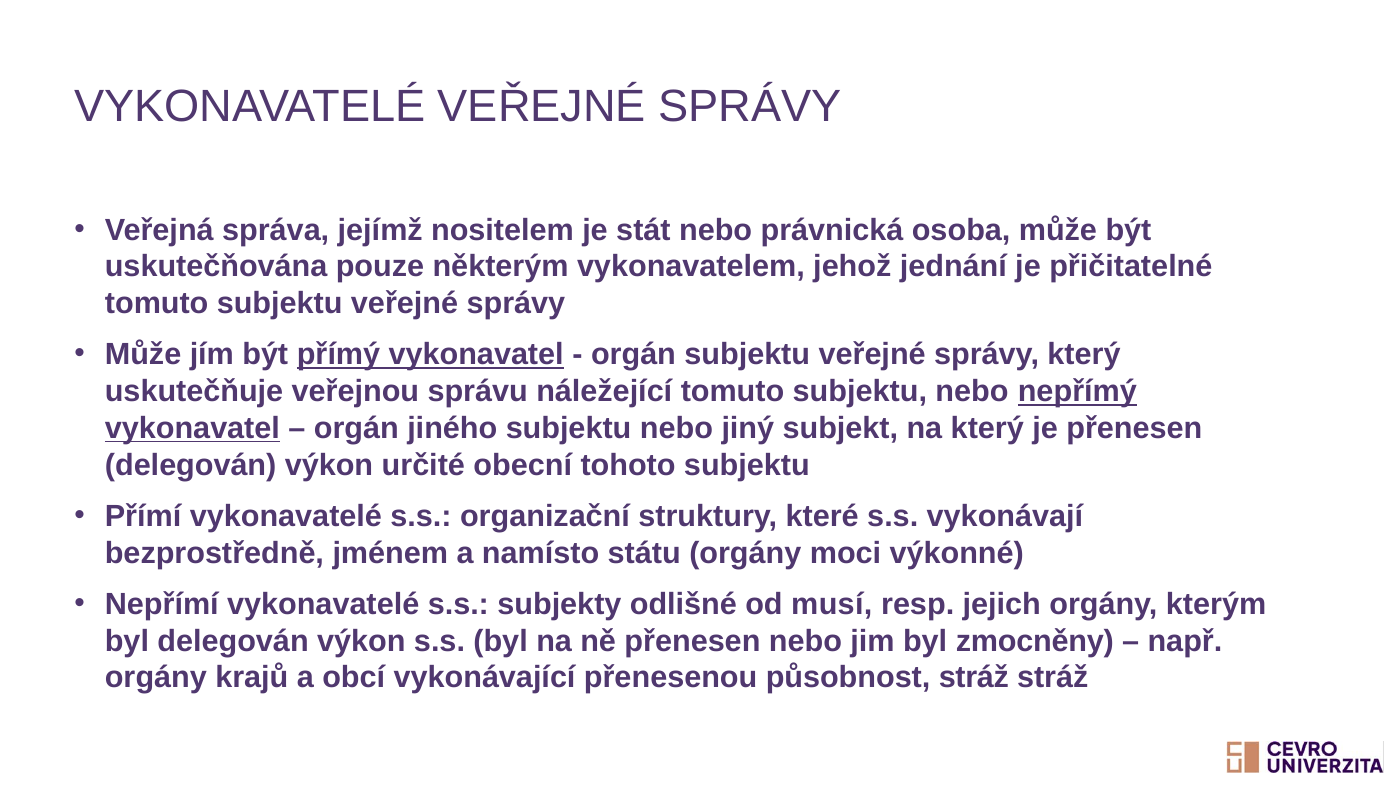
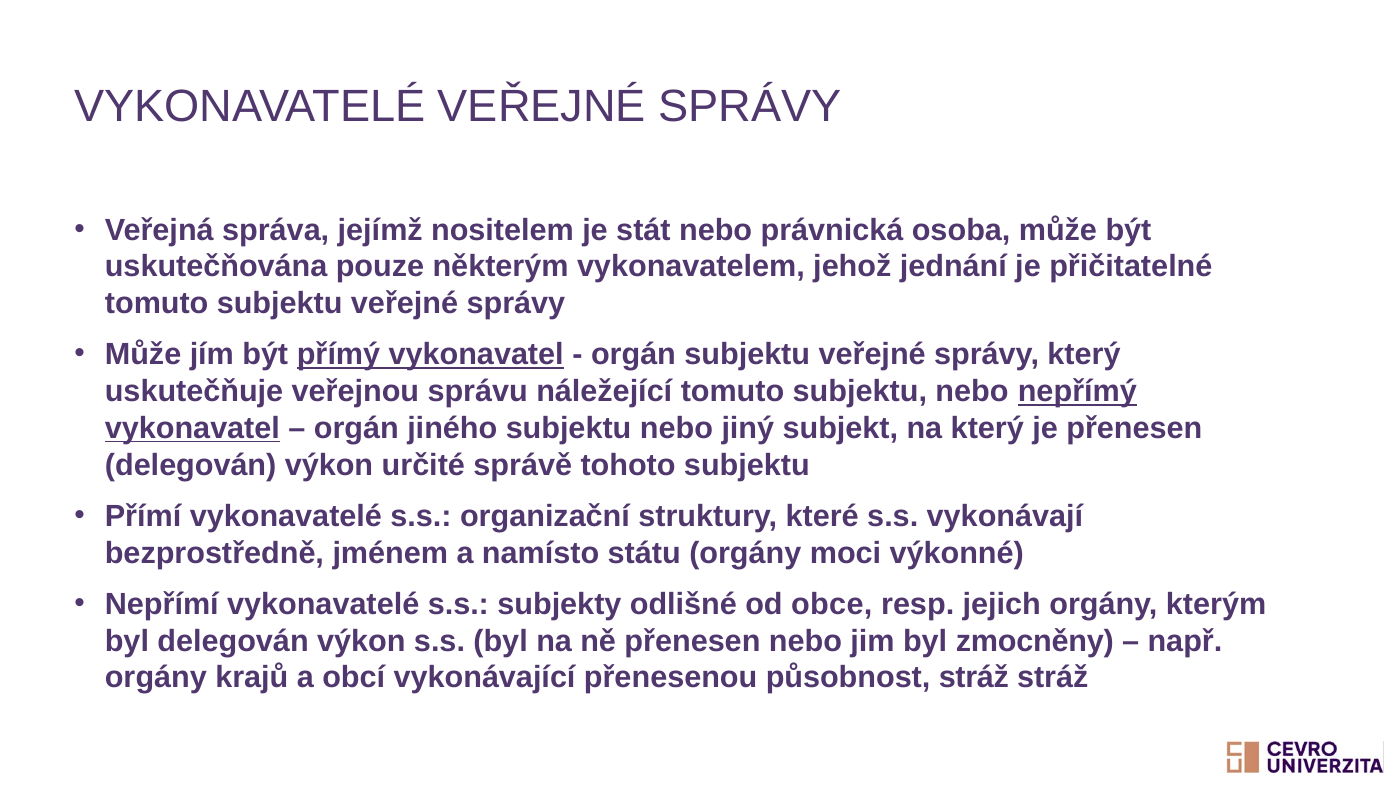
obecní: obecní -> správě (523, 465)
musí: musí -> obce (832, 604)
